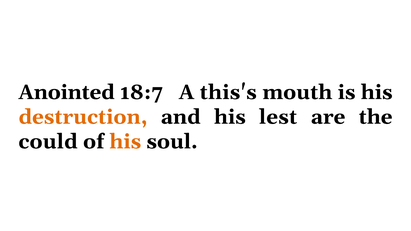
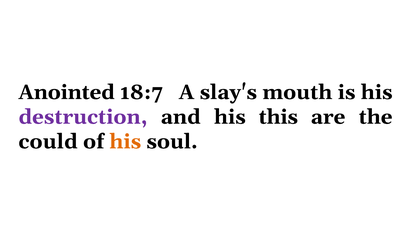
this's: this's -> slay's (228, 92)
destruction colour: orange -> purple (83, 117)
lest: lest -> this (278, 117)
